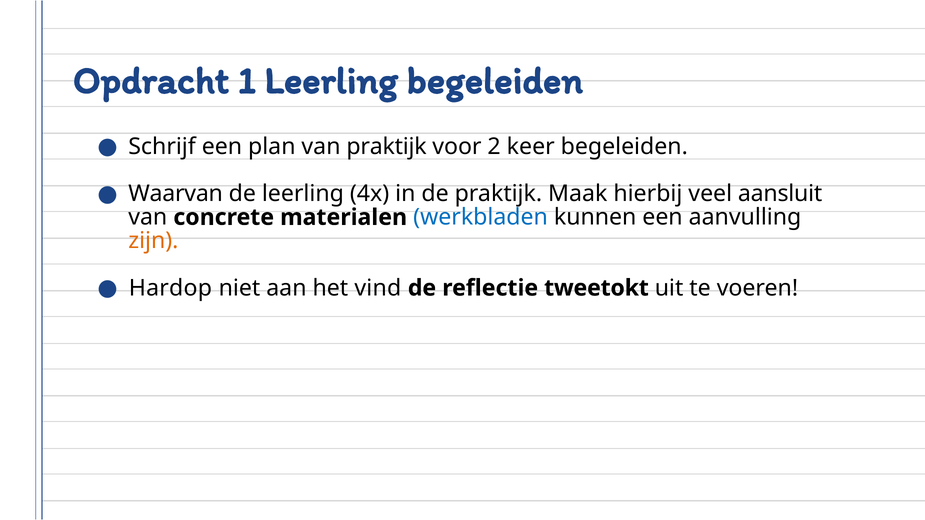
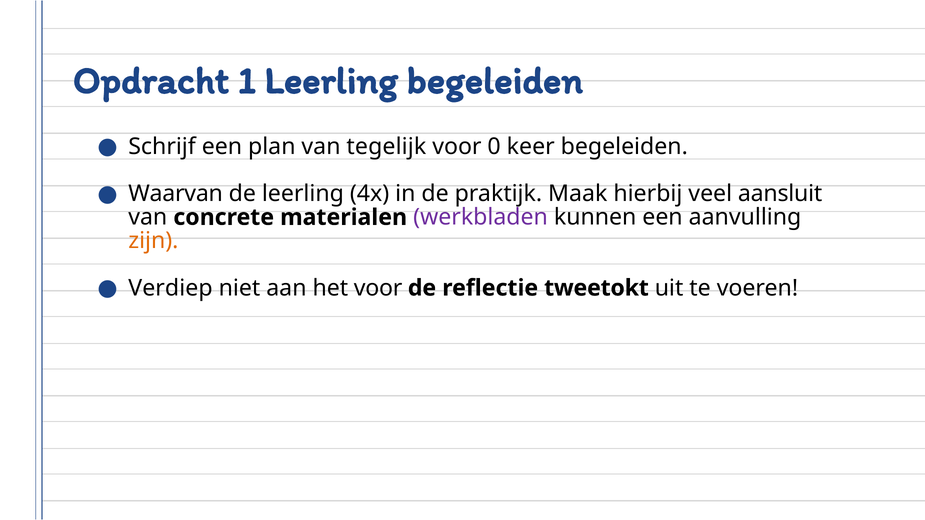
van praktijk: praktijk -> tegelijk (386, 147)
2: 2 -> 0 (494, 147)
werkbladen colour: blue -> purple (481, 217)
Hardop: Hardop -> Verdiep (170, 288)
het vind: vind -> voor (378, 288)
